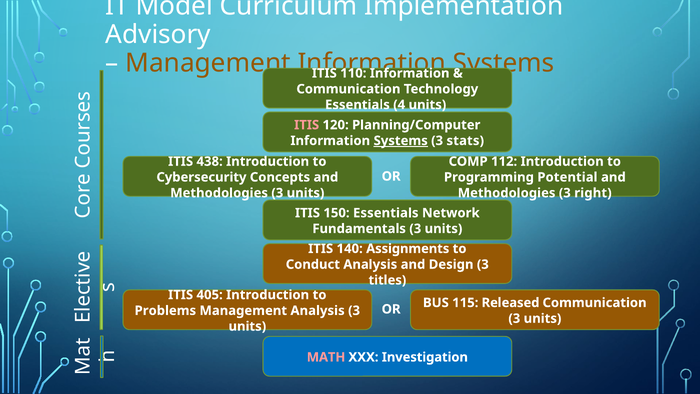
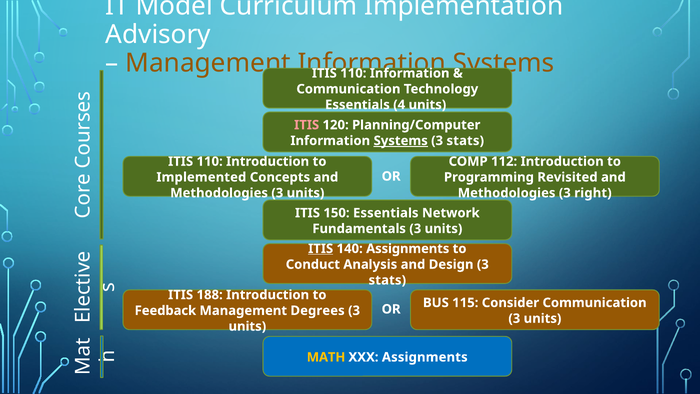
438: 438 -> 110 (210, 161)
Cybersecurity: Cybersecurity -> Implemented (201, 177)
Potential: Potential -> Revisited (567, 177)
ITIS underline: none -> present (321, 249)
titles: titles -> stats (387, 280)
405: 405 -> 188 (210, 295)
Released: Released -> Consider (510, 303)
Problems: Problems -> Feedback (165, 310)
Management Analysis: Analysis -> Degrees (318, 310)
MATH colour: pink -> yellow (326, 357)
XXX Investigation: Investigation -> Assignments (425, 357)
